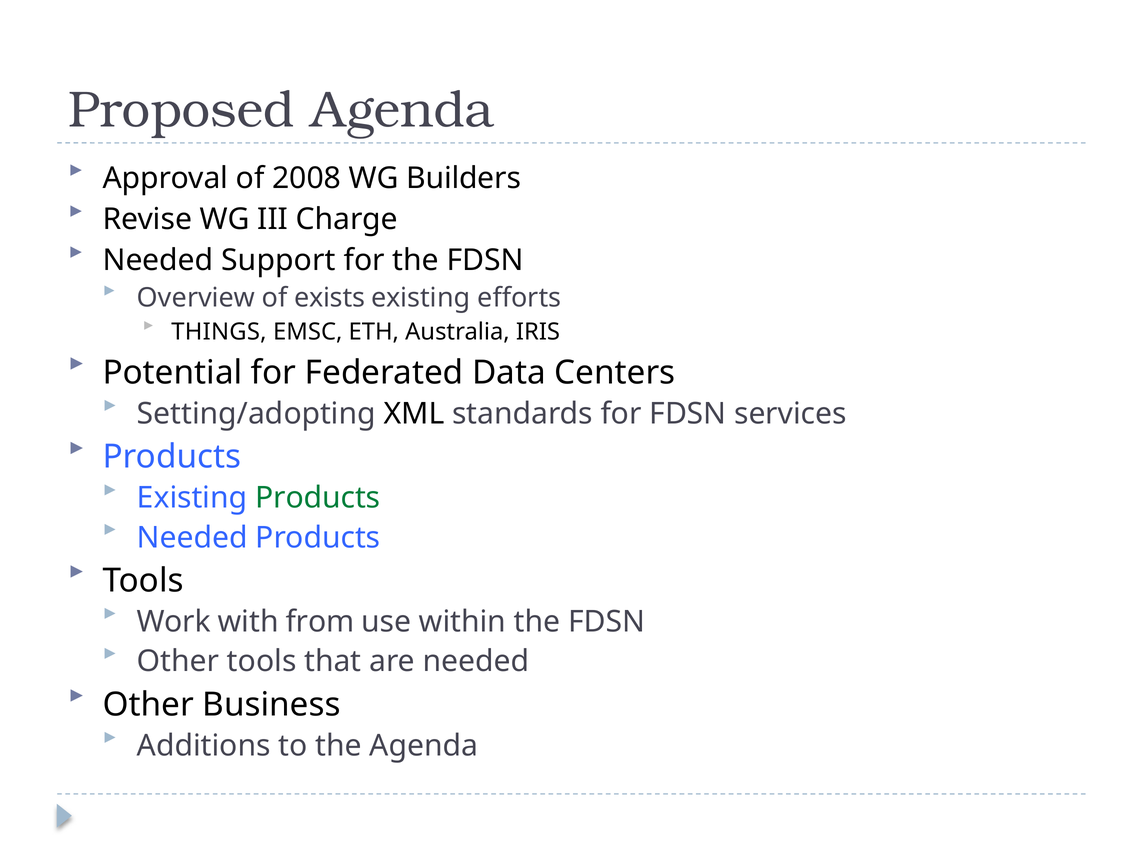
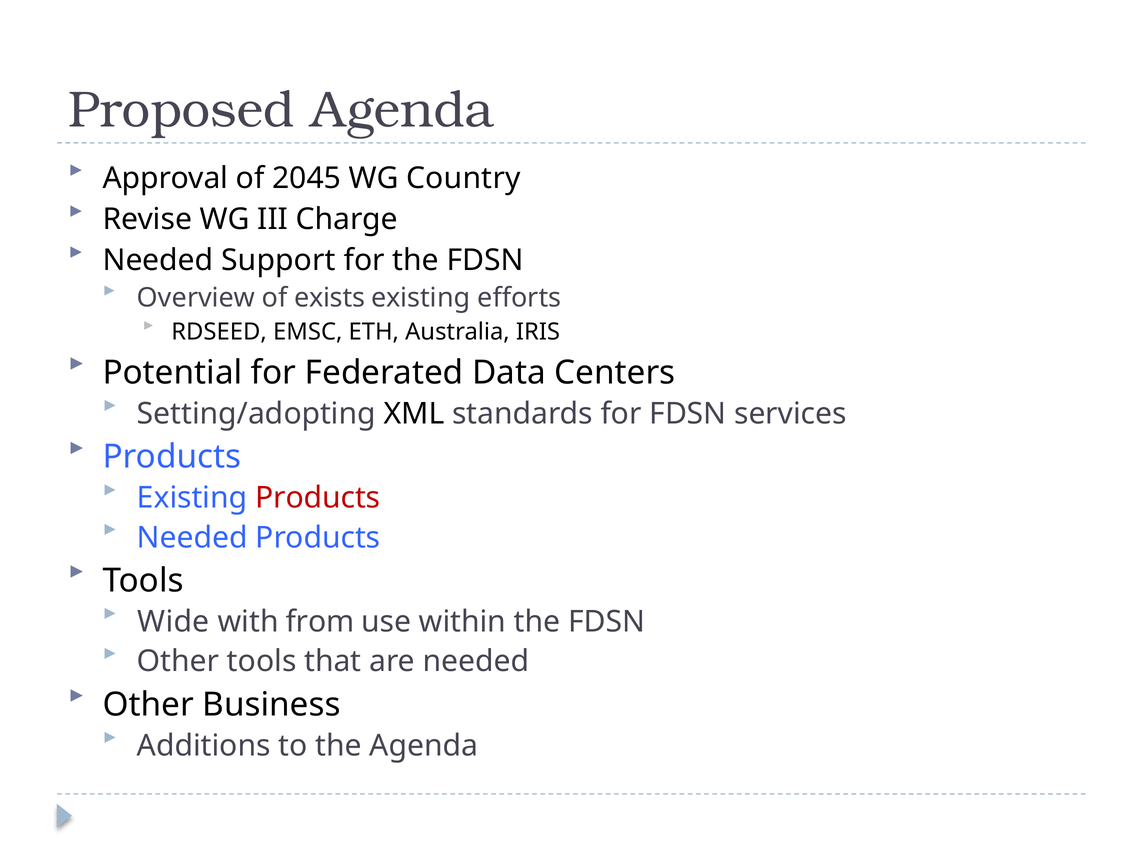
2008: 2008 -> 2045 (307, 178)
Builders: Builders -> Country (463, 178)
THINGS: THINGS -> RDSEED (219, 332)
Products colour: green -> red (318, 498)
Work: Work -> Wide (173, 622)
